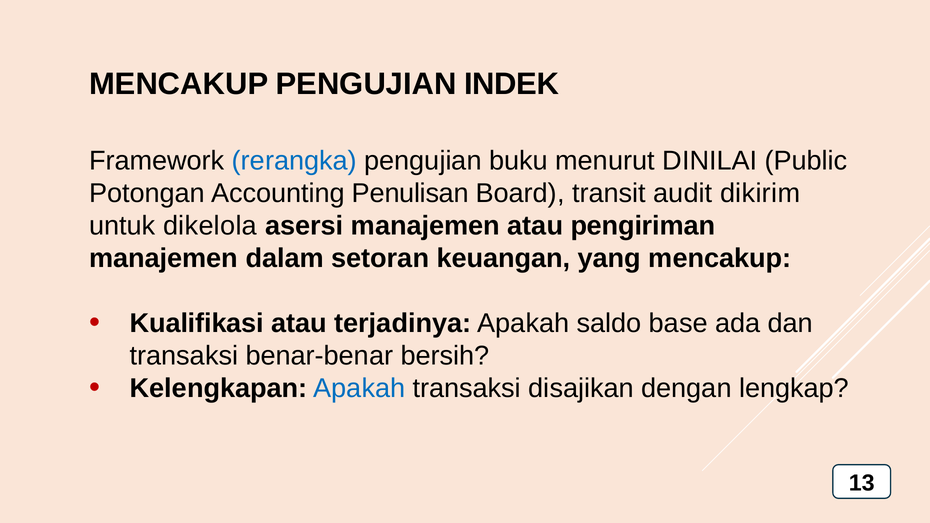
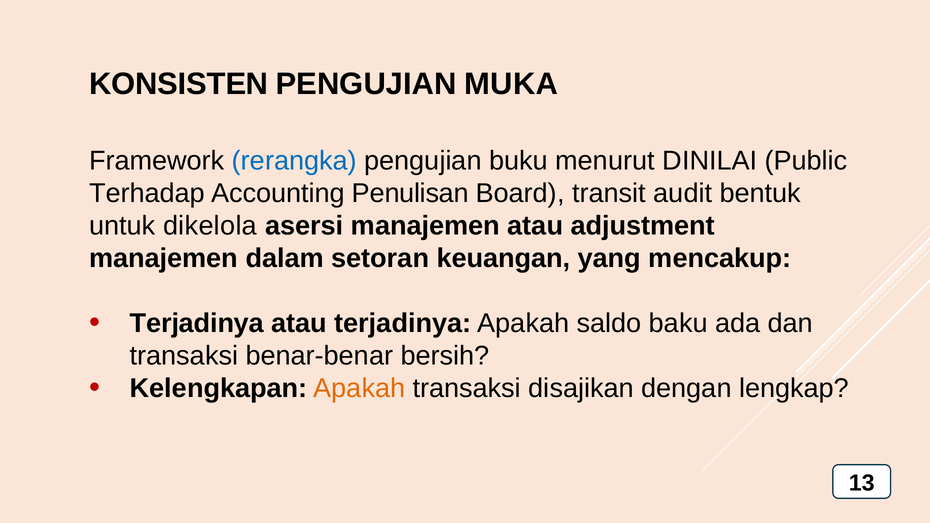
MENCAKUP: MENCAKUP -> KONSISTEN (179, 84)
INDEK: INDEK -> MUKA (511, 84)
Potongan: Potongan -> Terhadap (147, 193)
dikirim: dikirim -> bentuk (760, 193)
pengiriman: pengiriman -> adjustment (643, 226)
Kualifikasi: Kualifikasi -> Terjadinya (197, 323)
base: base -> baku (678, 323)
Apakah colour: blue -> orange (359, 388)
